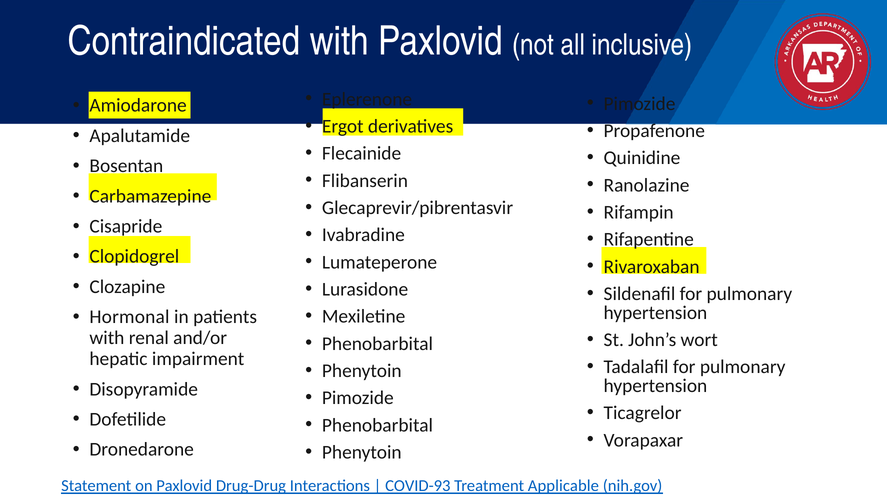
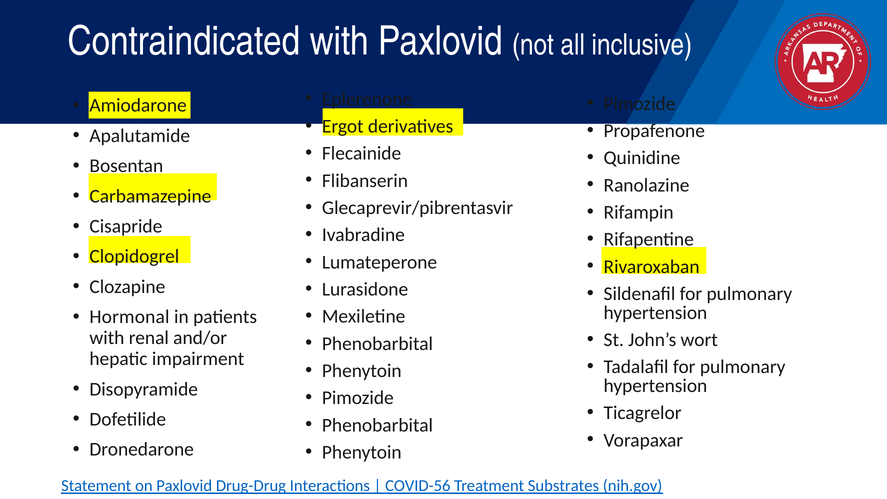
COVID-93: COVID-93 -> COVID-56 (418, 486)
Applicable: Applicable -> Substrates (563, 486)
